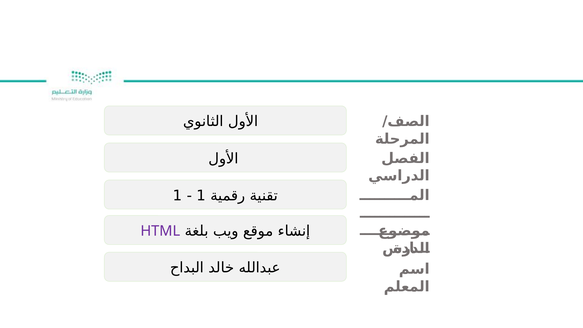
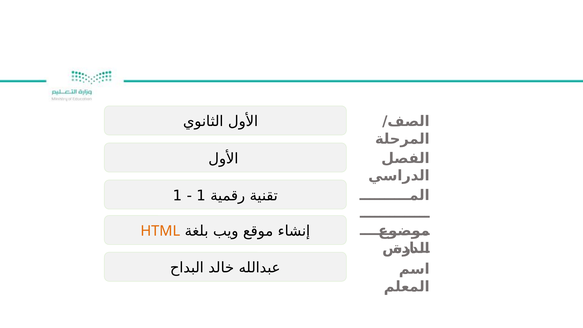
HTML colour: purple -> orange (160, 231)
